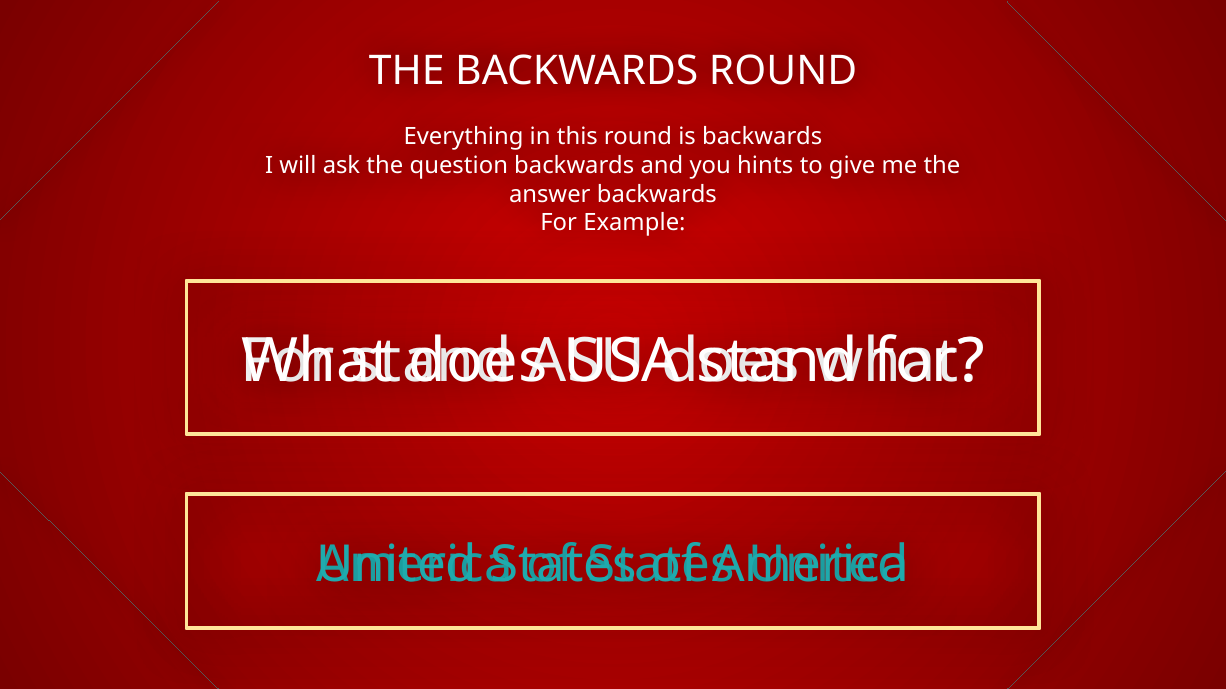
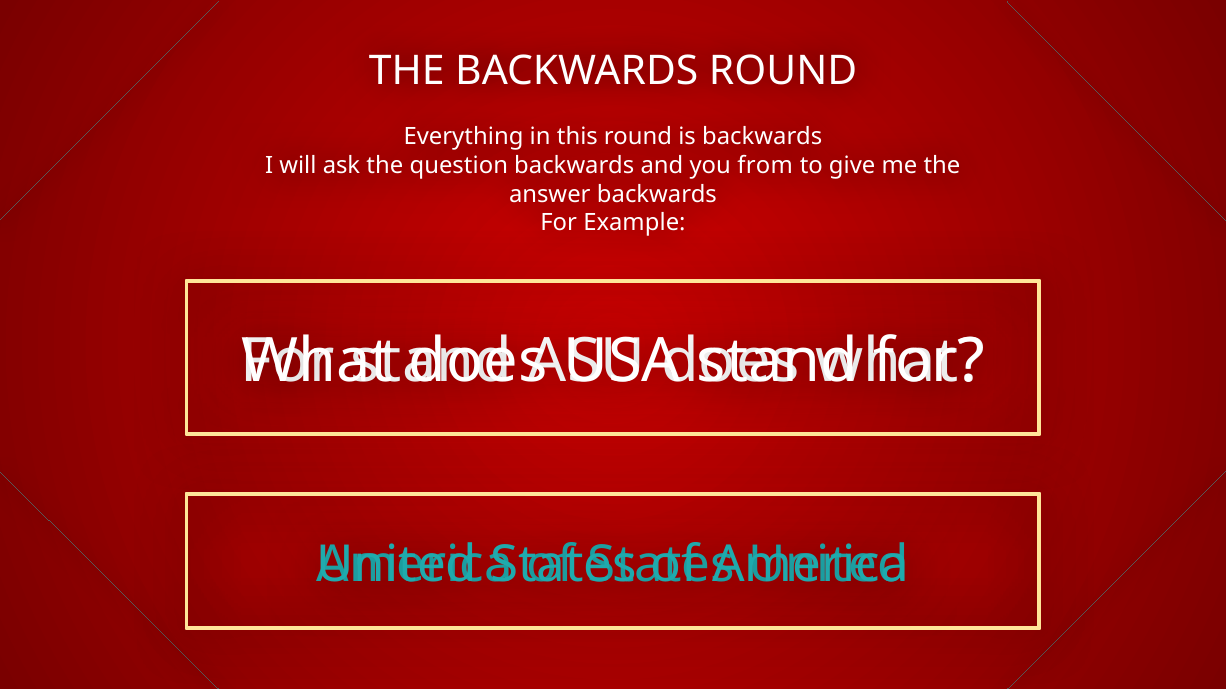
hints: hints -> from (765, 166)
